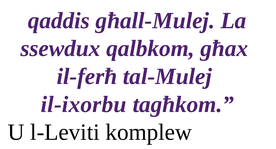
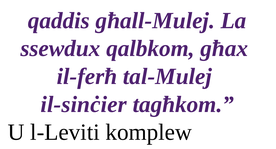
il-ixorbu: il-ixorbu -> il-sinċier (84, 104)
